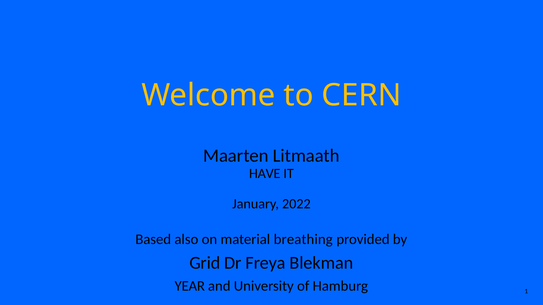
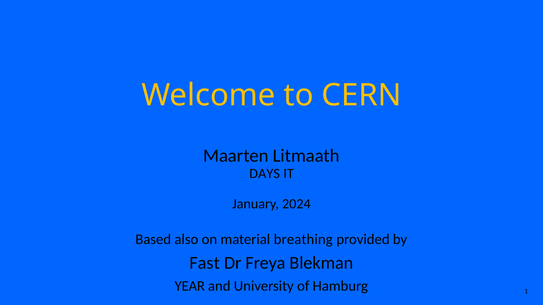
HAVE: HAVE -> DAYS (265, 174)
2022: 2022 -> 2024 (296, 204)
Grid: Grid -> Fast (205, 263)
